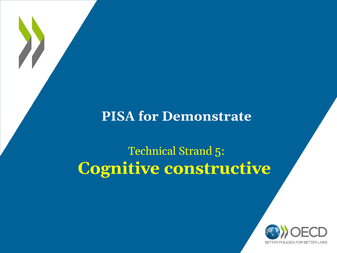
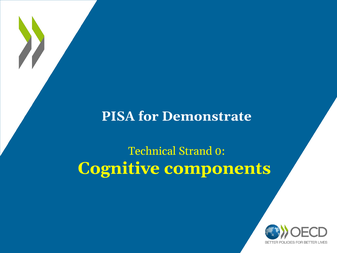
5: 5 -> 0 (220, 151)
constructive: constructive -> components (217, 168)
